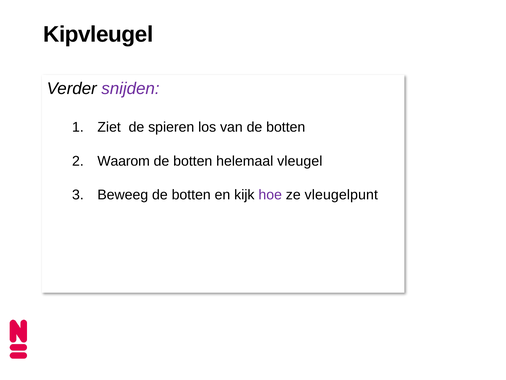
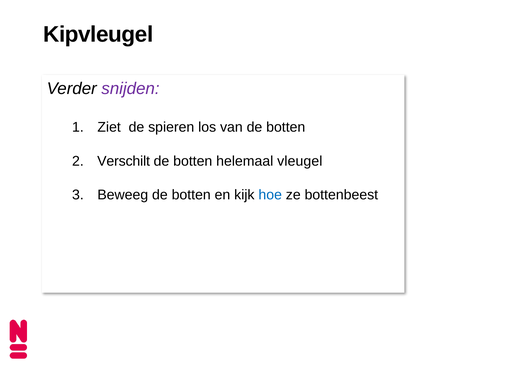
Waarom: Waarom -> Verschilt (124, 161)
hoe colour: purple -> blue (270, 195)
vleugelpunt: vleugelpunt -> bottenbeest (341, 195)
